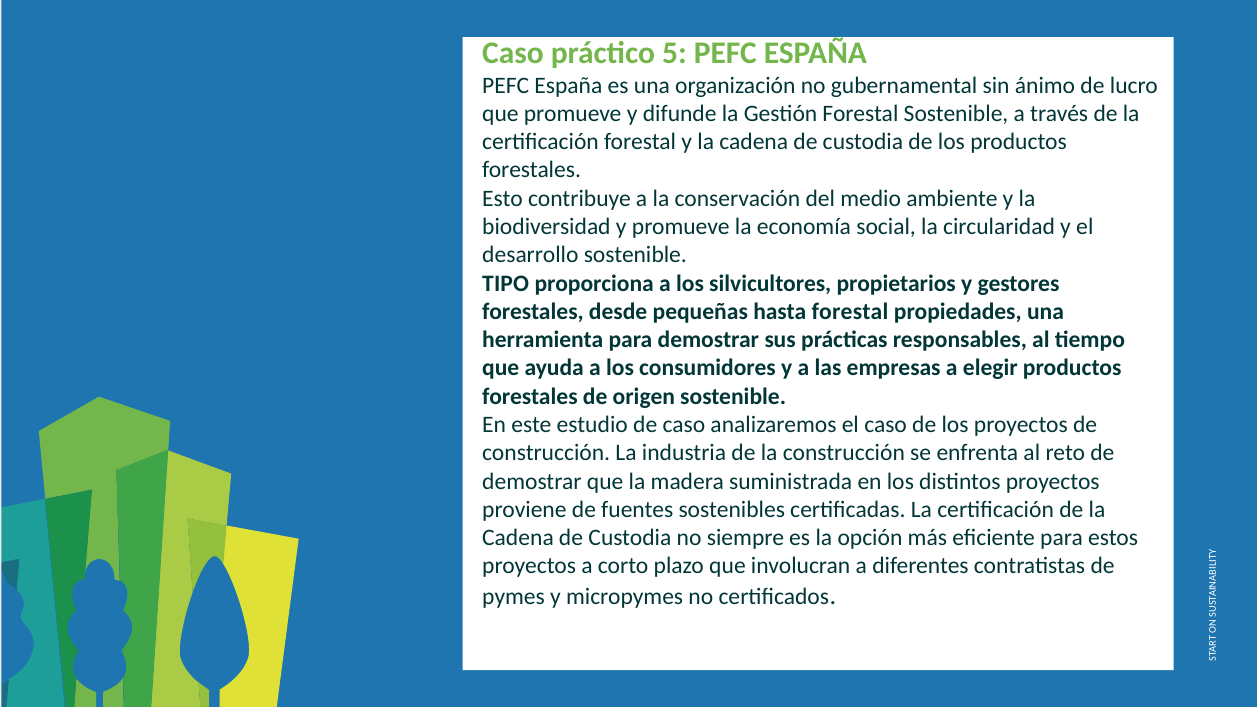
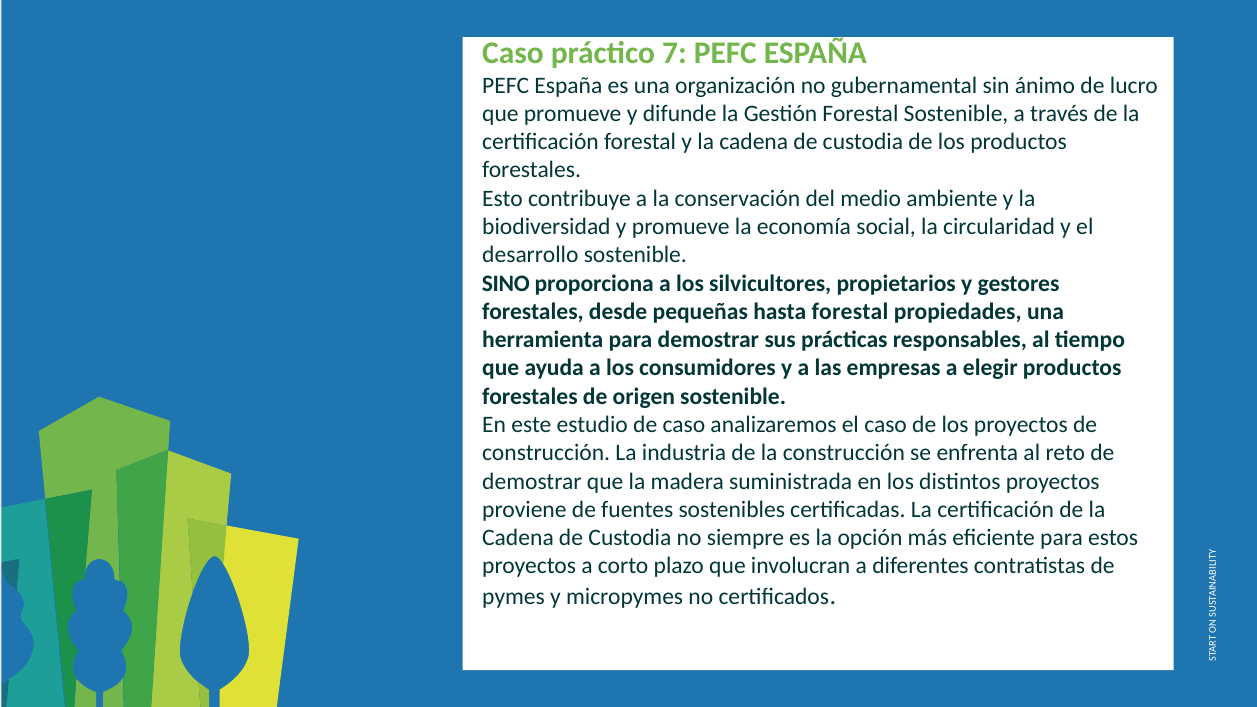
5: 5 -> 7 (674, 53)
TIPO: TIPO -> SINO (506, 283)
